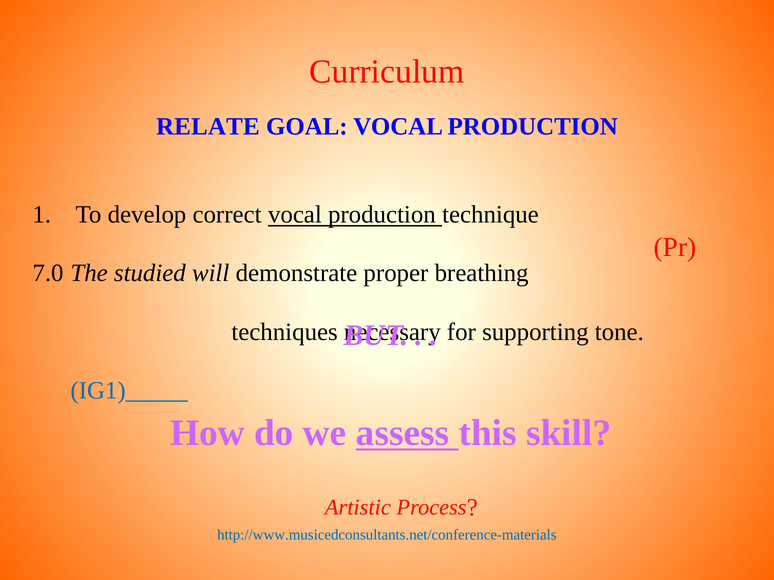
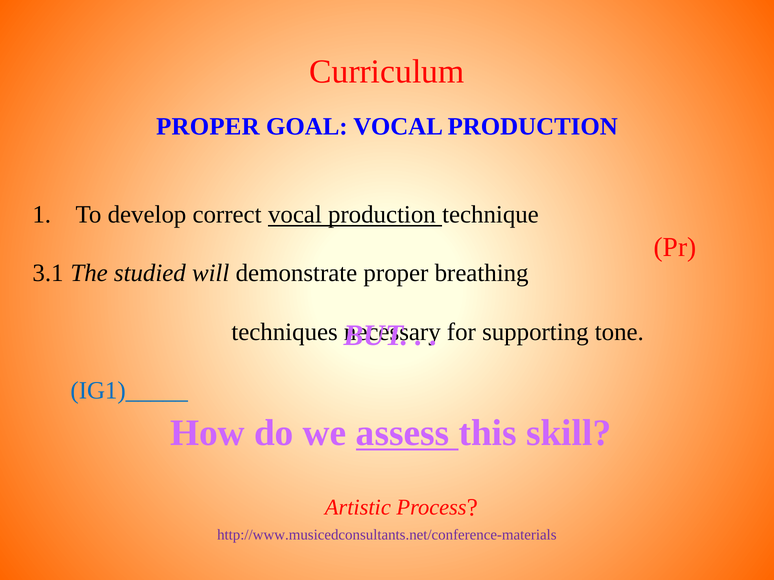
RELATE: RELATE -> PROPER (208, 127)
7.0: 7.0 -> 3.1 (48, 273)
http://www.musicedconsultants.net/conference-materials colour: blue -> purple (387, 535)
